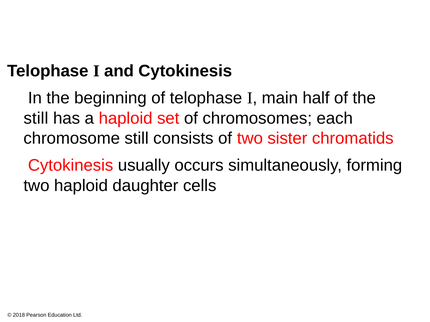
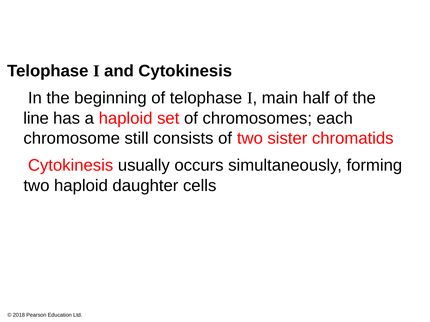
still: still -> line (36, 118)
